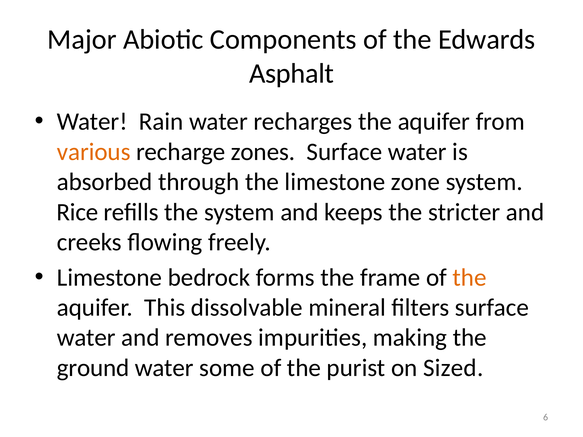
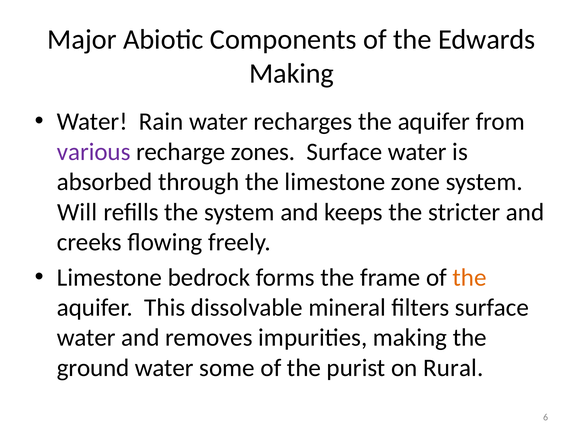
Asphalt: Asphalt -> Making (292, 73)
various colour: orange -> purple (94, 152)
Rice: Rice -> Will (77, 212)
Sized: Sized -> Rural (453, 368)
